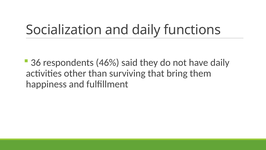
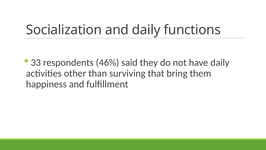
36: 36 -> 33 (36, 62)
